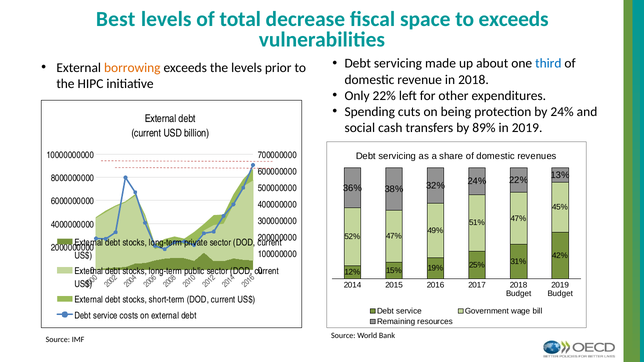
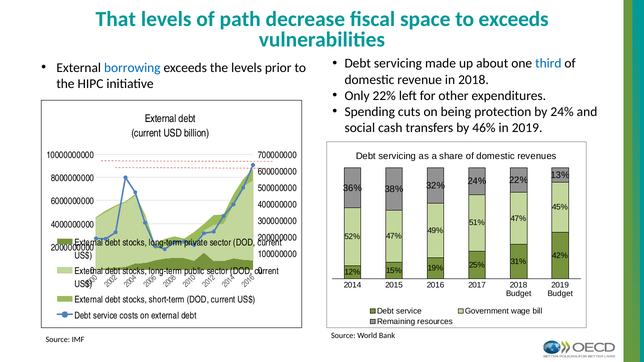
Best: Best -> That (116, 19)
total: total -> path (240, 19)
borrowing colour: orange -> blue (132, 68)
89%: 89% -> 46% (484, 128)
